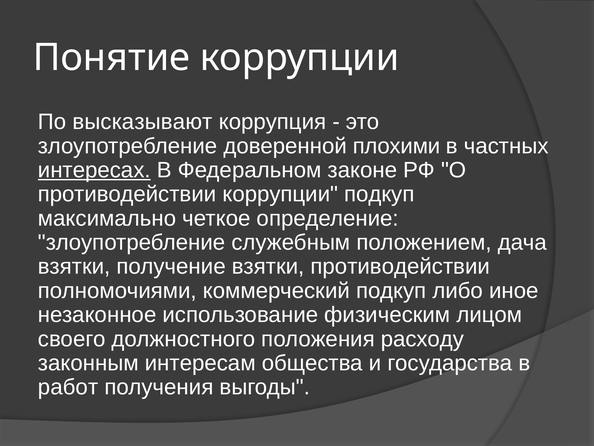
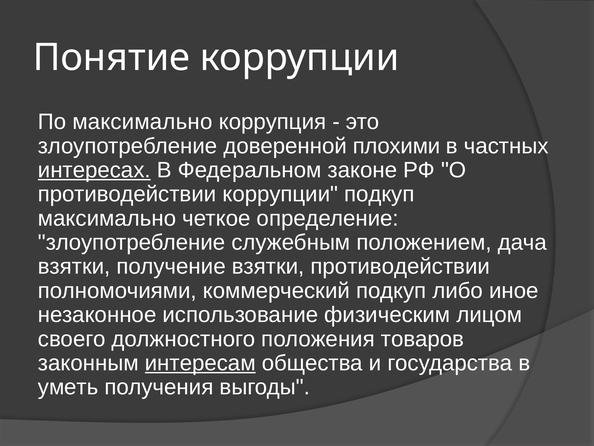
По высказывают: высказывают -> максимально (142, 122)
расходу: расходу -> товаров (422, 339)
интересам underline: none -> present (200, 363)
работ: работ -> уметь (68, 387)
